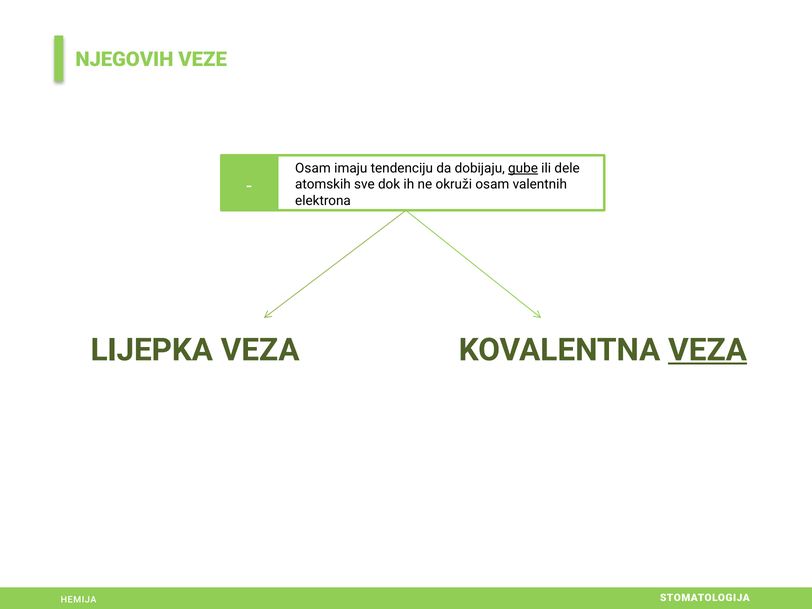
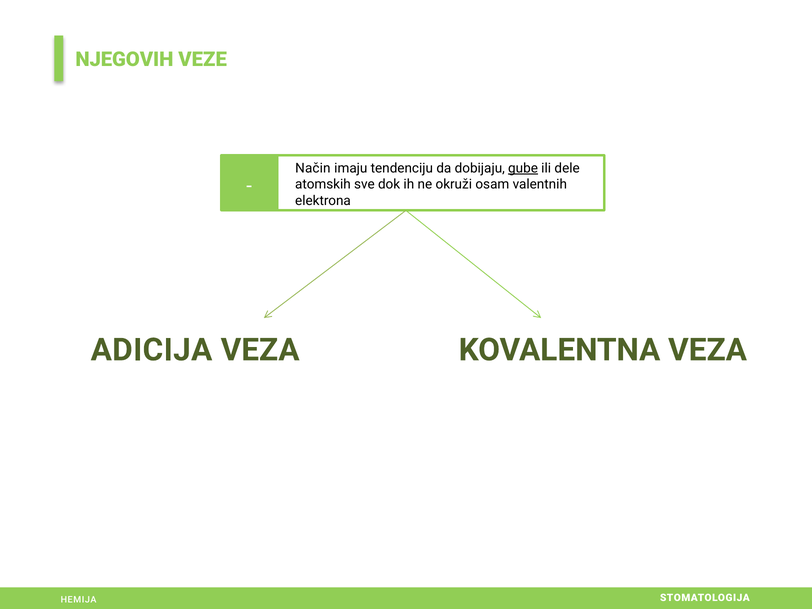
Osam: Osam -> Način (313, 168)
LIJEPKA: LIJEPKA -> ADICIJA (151, 350)
VEZA underline: present -> none (707, 350)
